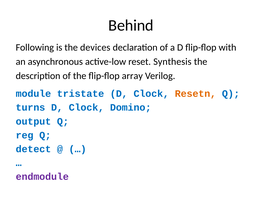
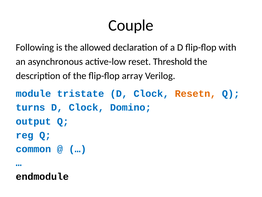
Behind: Behind -> Couple (131, 25)
devices: devices -> allowed (95, 47)
Synthesis: Synthesis -> Threshold (172, 62)
detect: detect -> common (33, 149)
endmodule colour: purple -> black (42, 176)
